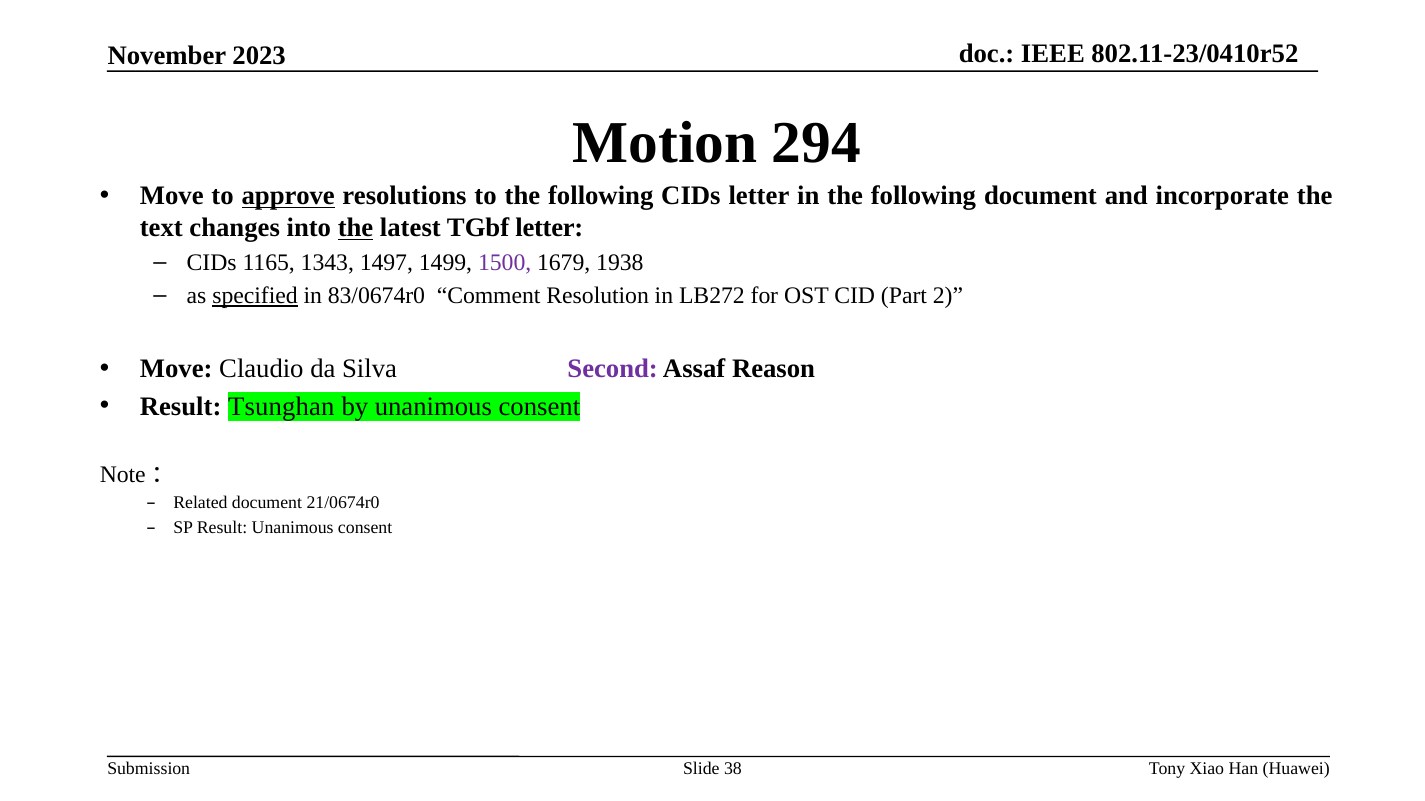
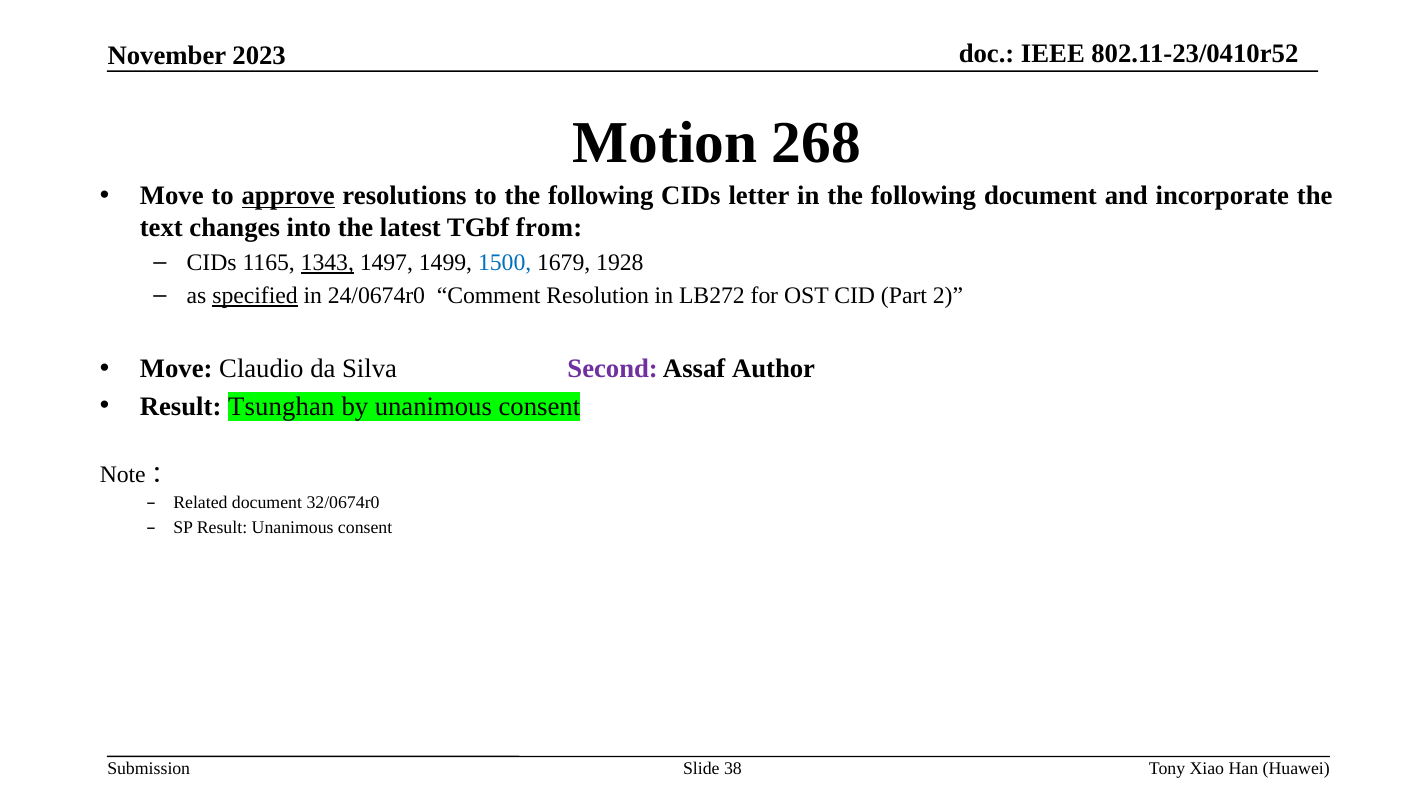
294: 294 -> 268 (816, 143)
the underline: present -> none (356, 228)
TGbf letter: letter -> from (549, 228)
1343 underline: none -> present (327, 263)
1500 colour: purple -> blue (505, 263)
1938: 1938 -> 1928 (620, 263)
83/0674r0: 83/0674r0 -> 24/0674r0 (376, 296)
Reason: Reason -> Author (774, 369)
21/0674r0: 21/0674r0 -> 32/0674r0 (343, 503)
